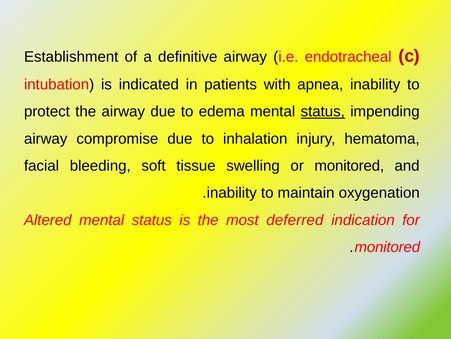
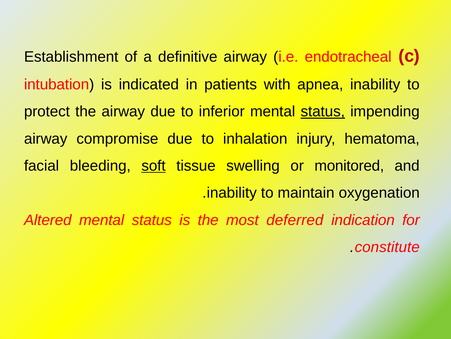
edema: edema -> inferior (222, 111)
soft underline: none -> present (154, 165)
monitored: monitored -> constitute (387, 247)
